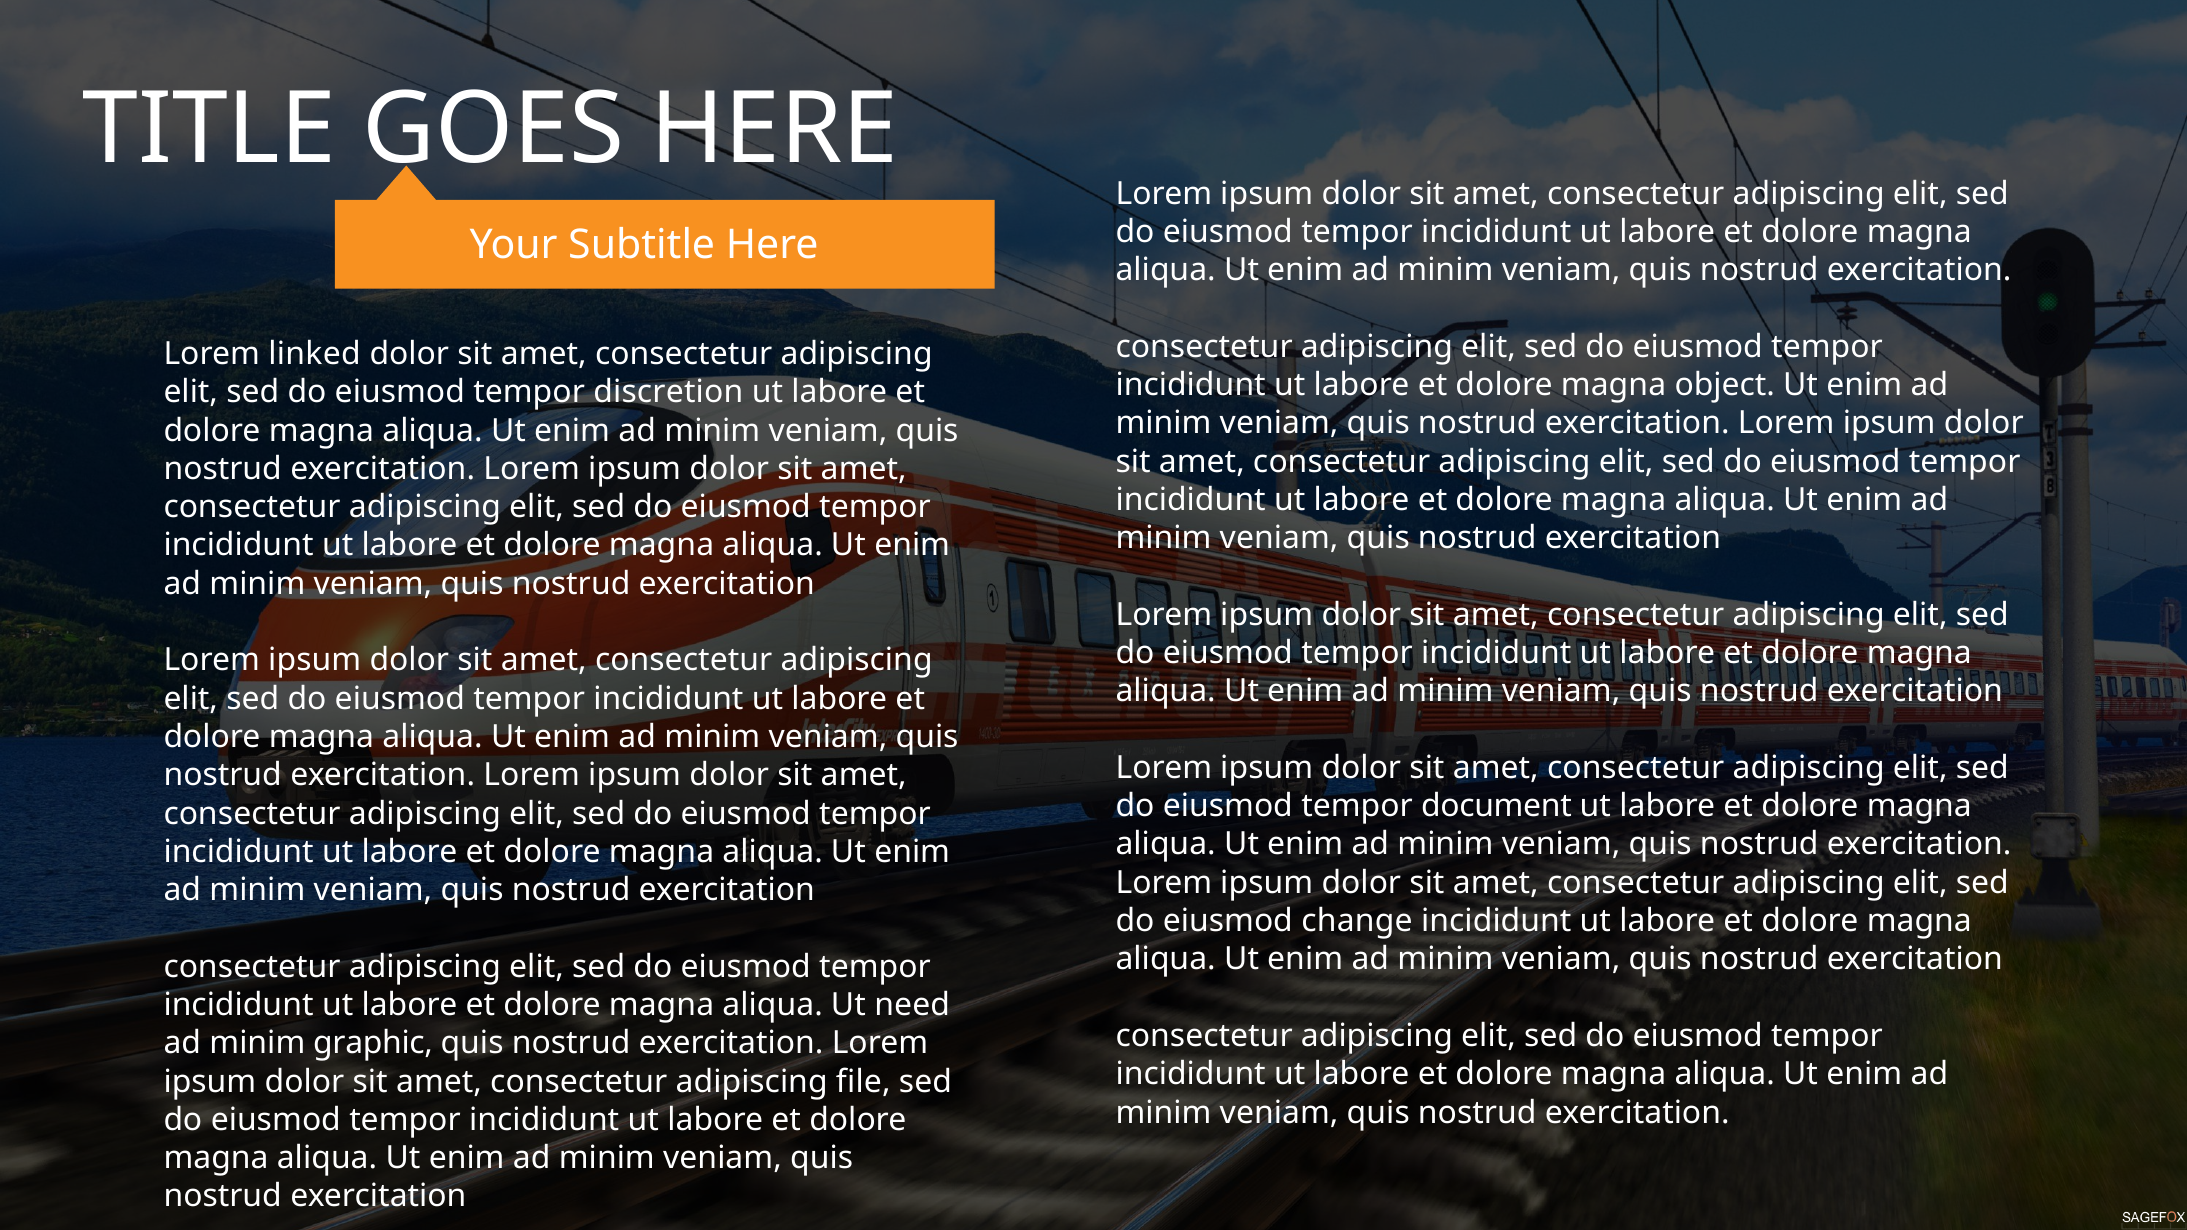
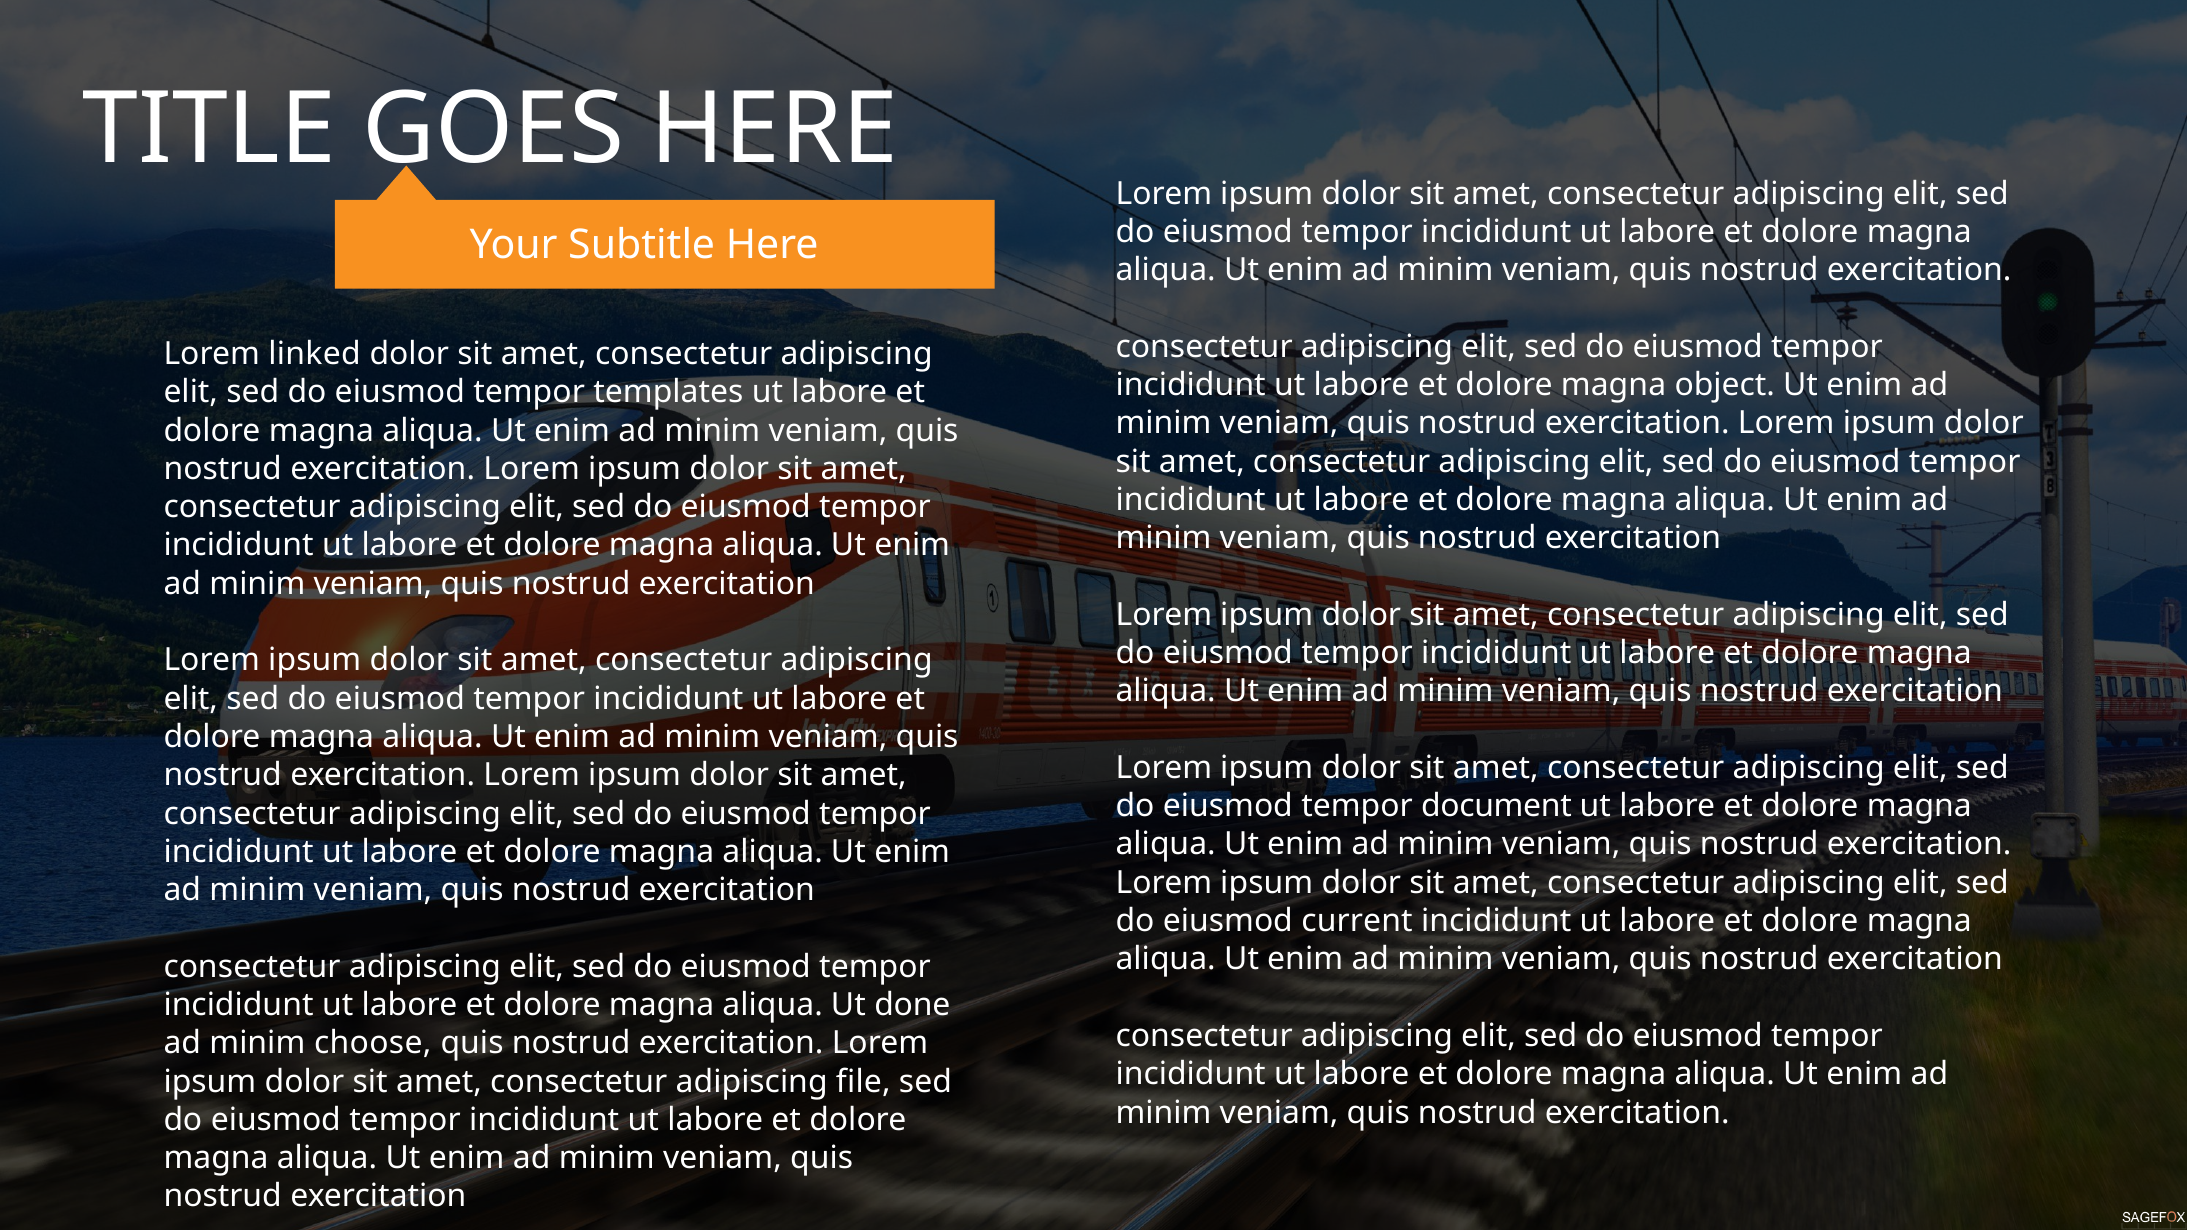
discretion: discretion -> templates (668, 392)
change: change -> current (1357, 921)
need: need -> done (912, 1005)
graphic: graphic -> choose (373, 1043)
